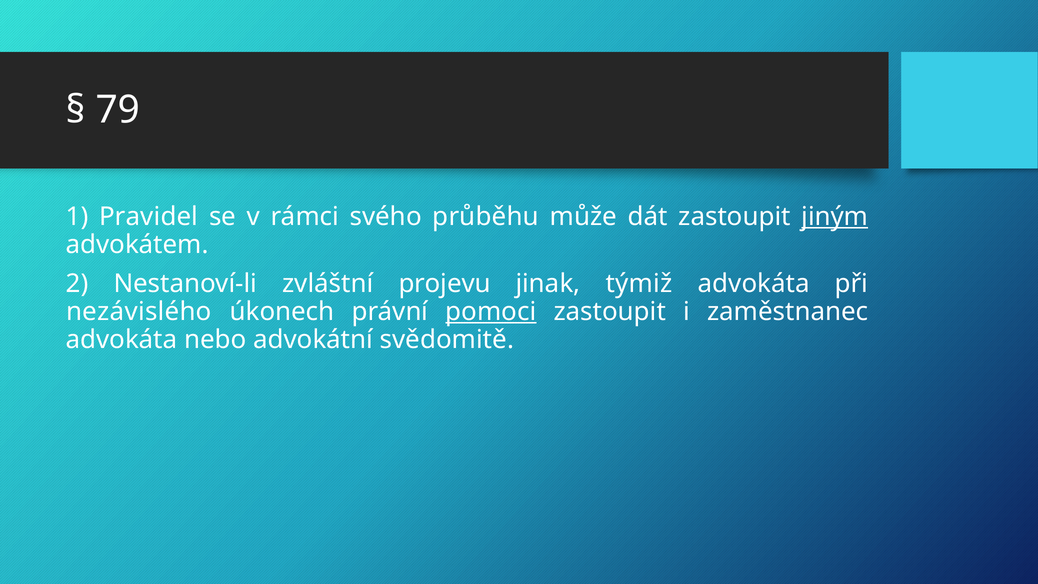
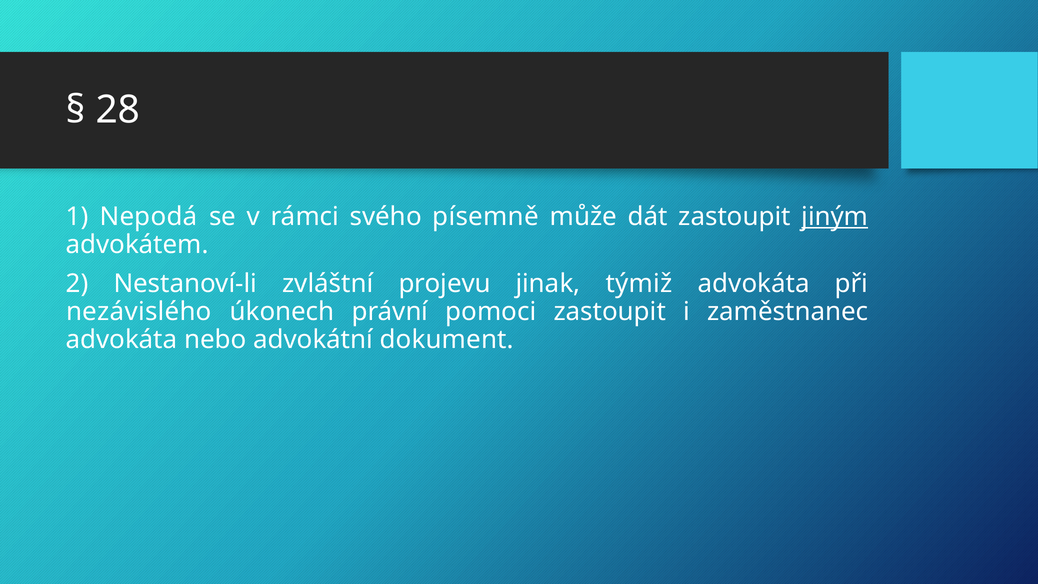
79: 79 -> 28 (118, 110)
Pravidel: Pravidel -> Nepodá (149, 217)
průběhu: průběhu -> písemně (486, 217)
pomoci underline: present -> none (491, 312)
svědomitě: svědomitě -> dokument (447, 340)
